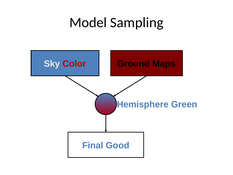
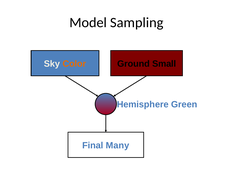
Color colour: red -> orange (74, 64)
Maps: Maps -> Small (164, 64)
Good: Good -> Many (118, 145)
